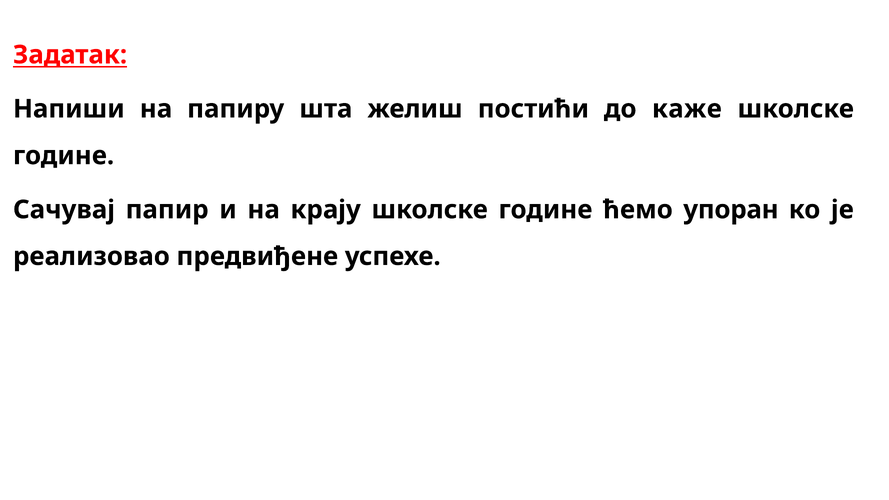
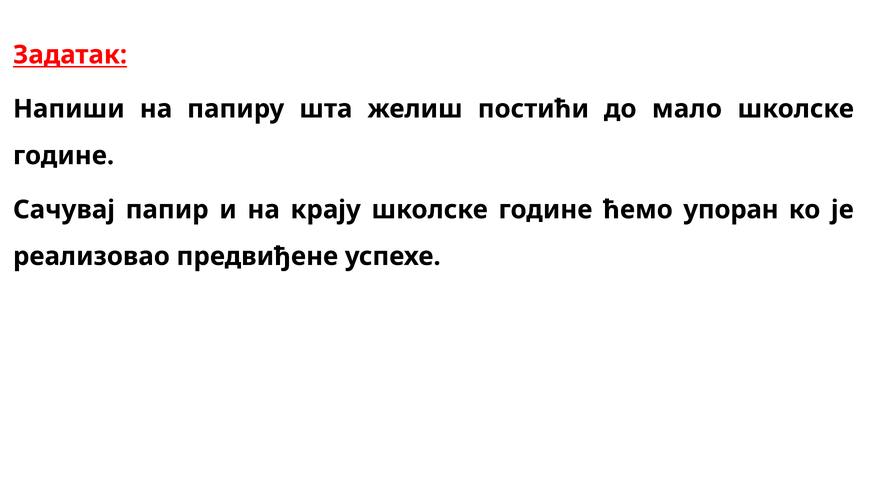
каже: каже -> мало (687, 109)
